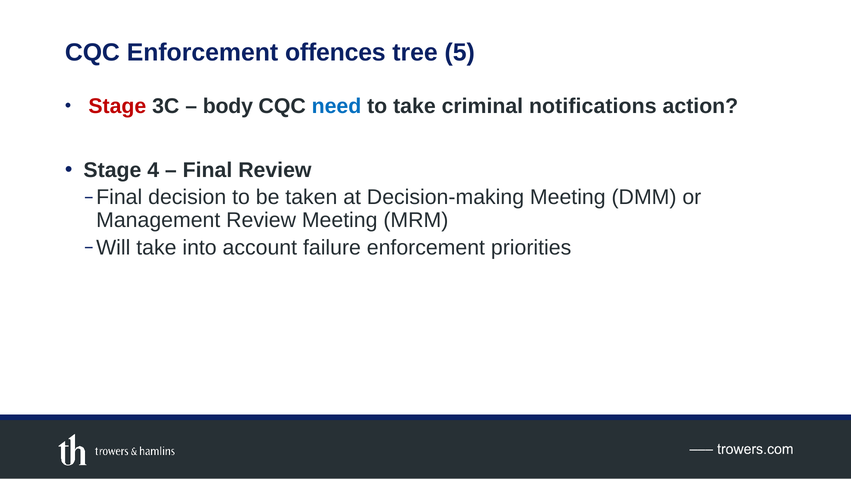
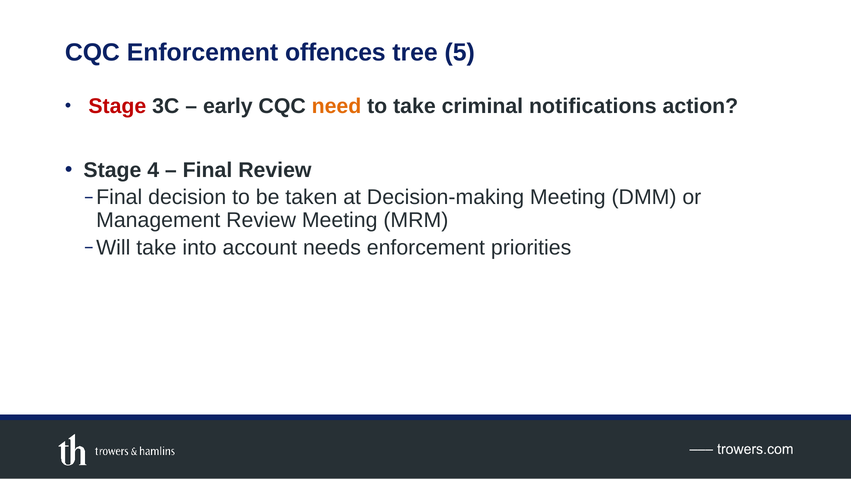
body: body -> early (228, 106)
need colour: blue -> orange (336, 106)
failure: failure -> needs (332, 248)
